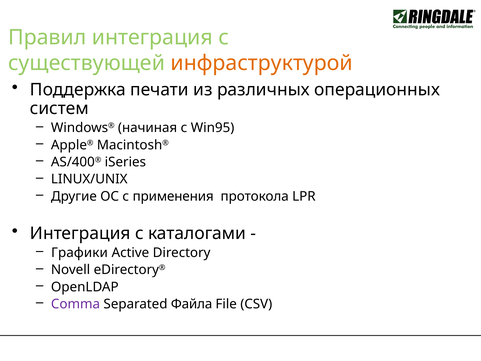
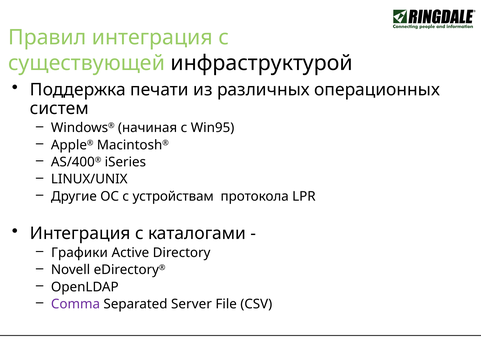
инфраструктурой colour: orange -> black (262, 63)
применения: применения -> устройствам (173, 196)
Файла: Файла -> Server (191, 304)
